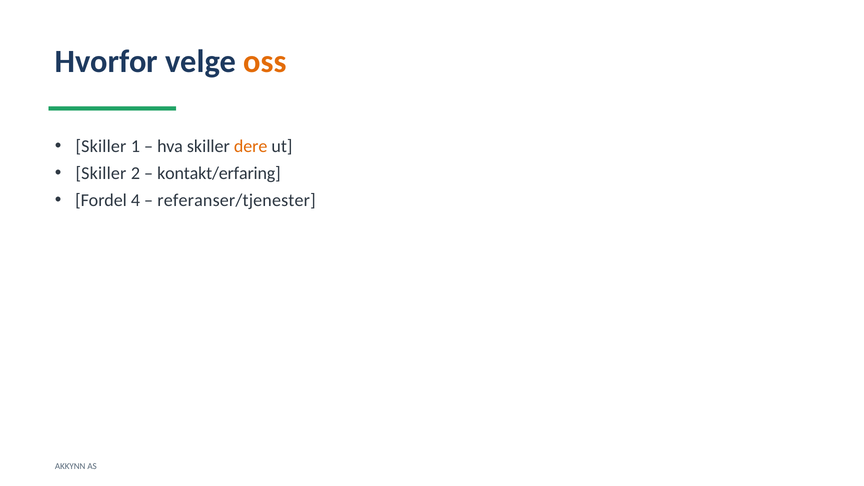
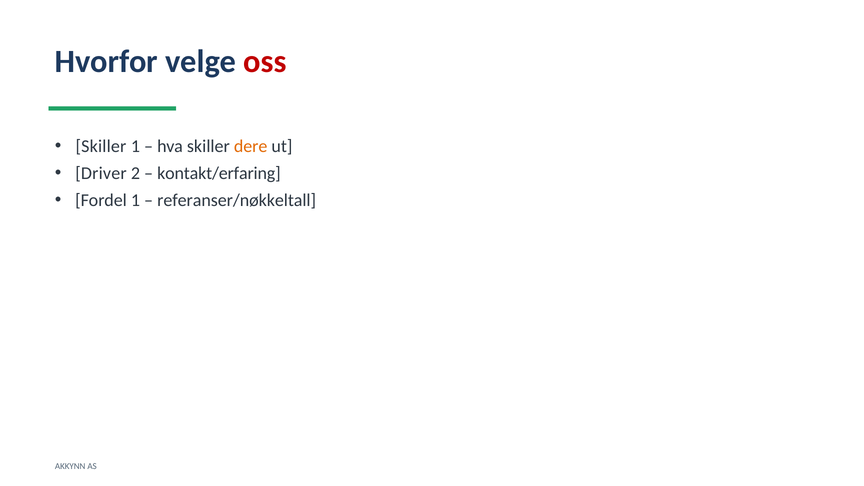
oss colour: orange -> red (265, 62)
Skiller: Skiller -> Driver (101, 173)
Fordel 4: 4 -> 1 (135, 200)
referanser/tjenester: referanser/tjenester -> referanser/nøkkeltall (237, 200)
